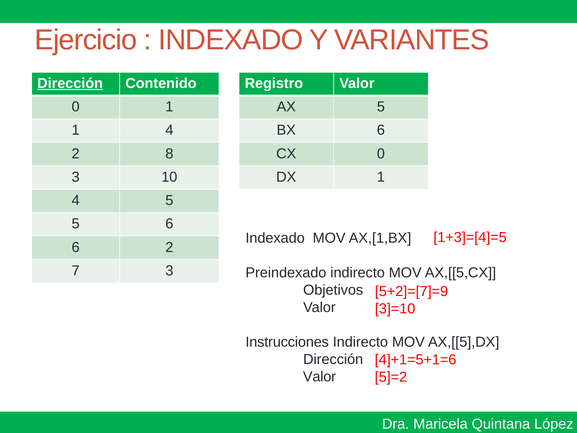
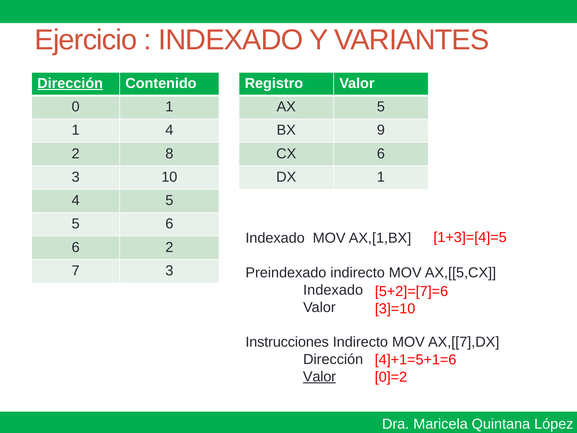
BX 6: 6 -> 9 (381, 130)
CX 0: 0 -> 6 (381, 154)
Objetivos: Objetivos -> Indexado (333, 290)
5+2]=[7]=9: 5+2]=[7]=9 -> 5+2]=[7]=6 (411, 291)
AX,[[5],DX: AX,[[5],DX -> AX,[[7],DX (464, 342)
Valor underline: none -> present (319, 376)
5]=2: 5]=2 -> 0]=2 (391, 377)
